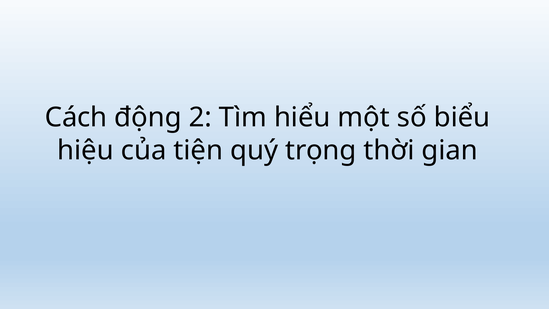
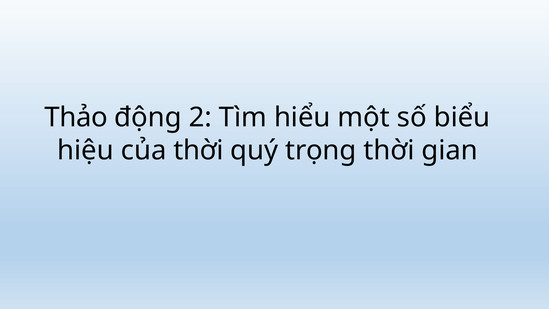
Cách: Cách -> Thảo (76, 117)
của tiện: tiện -> thời (198, 150)
